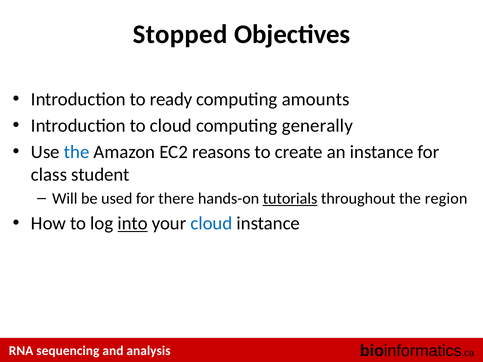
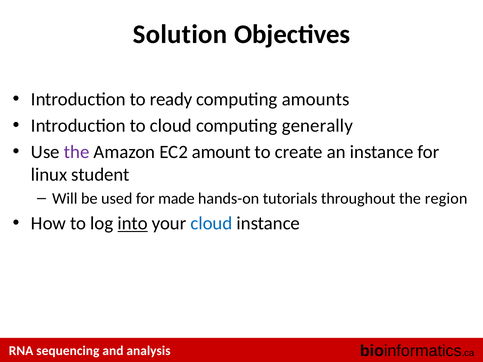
Stopped: Stopped -> Solution (180, 34)
the colour: blue -> purple (77, 152)
reasons: reasons -> amount (221, 152)
class: class -> linux (49, 175)
there: there -> made (176, 199)
tutorials underline: present -> none (290, 199)
